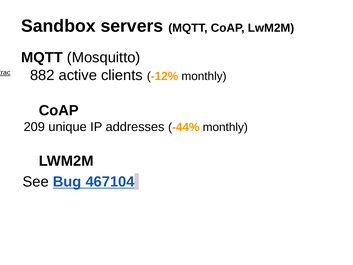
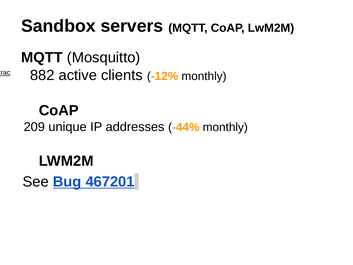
467104: 467104 -> 467201 (110, 182)
